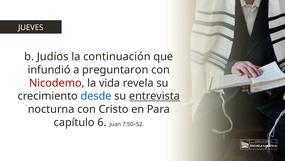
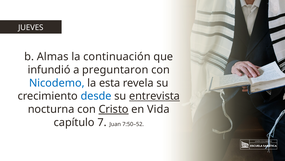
Judíos: Judíos -> Almas (53, 56)
Nicodemo colour: red -> blue (57, 83)
vida: vida -> esta (110, 83)
Cristo underline: none -> present (114, 109)
Para: Para -> Vida (158, 109)
6: 6 -> 7 (102, 122)
